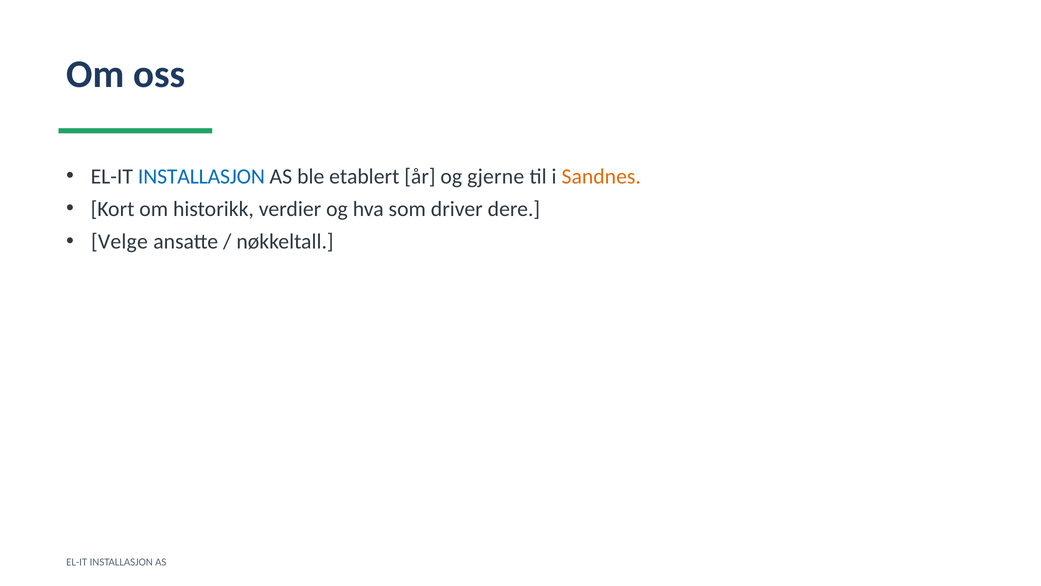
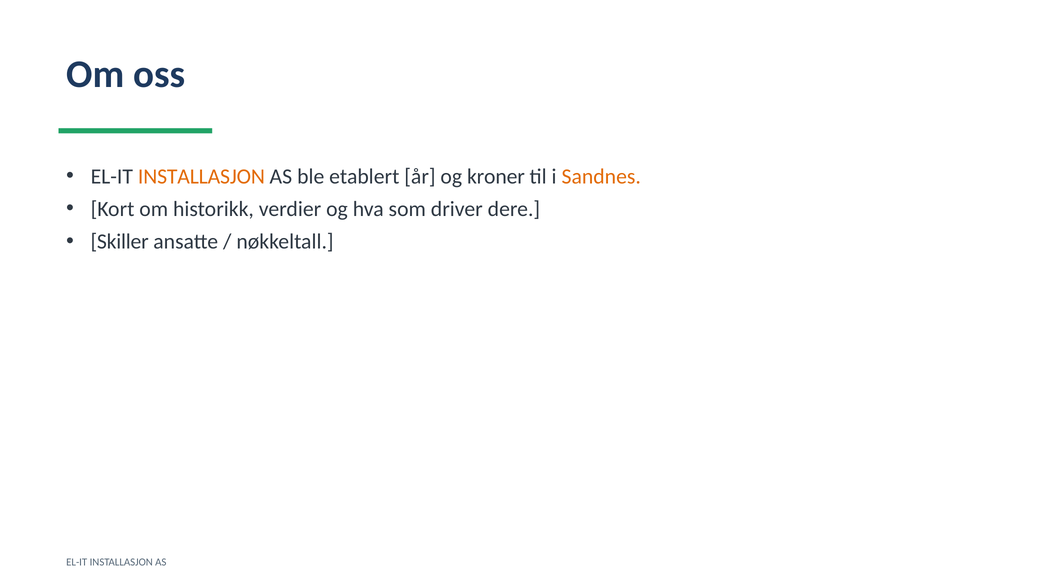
INSTALLASJON colour: blue -> orange (201, 176)
gjerne: gjerne -> kroner (496, 176)
Velge: Velge -> Skiller (120, 241)
